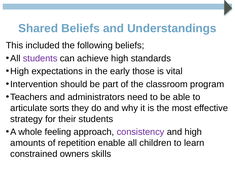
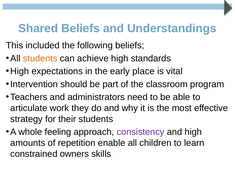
students colour: purple -> orange (40, 58)
those: those -> place (143, 71)
sorts: sorts -> work (59, 108)
